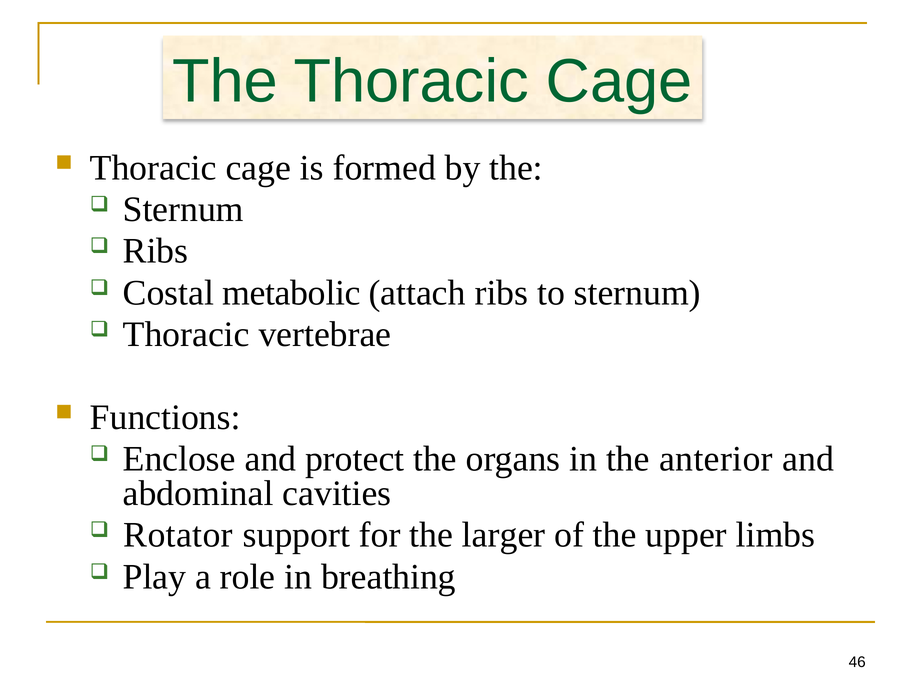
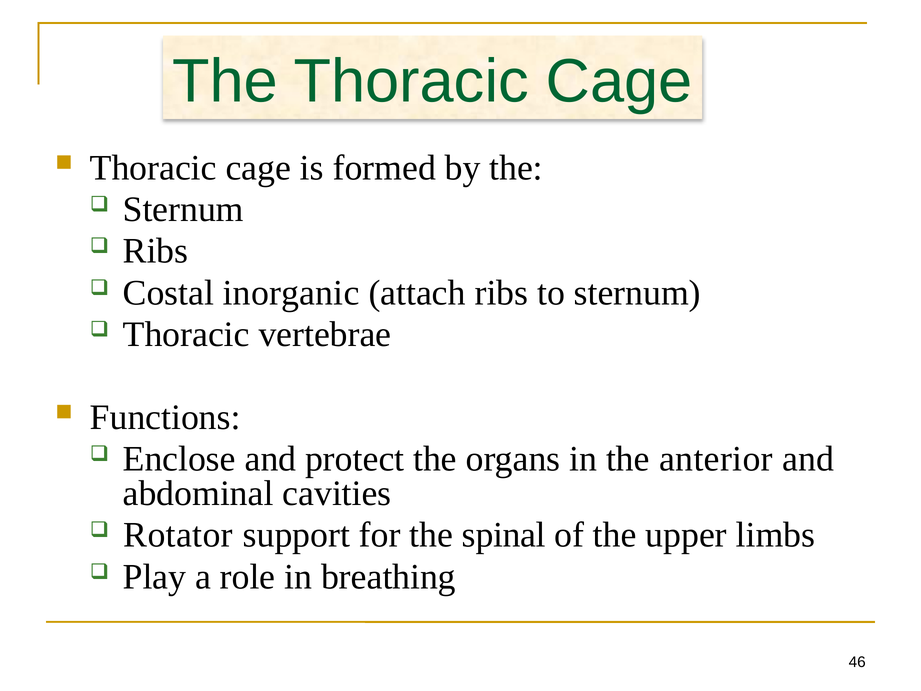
metabolic: metabolic -> inorganic (291, 293)
larger: larger -> spinal (504, 535)
